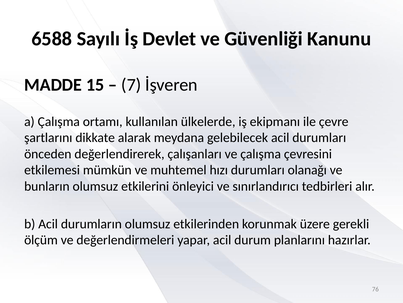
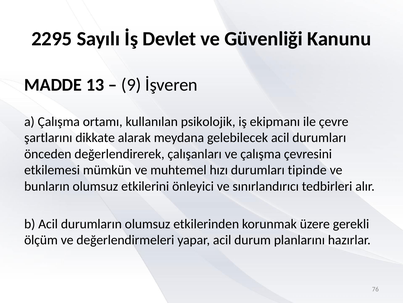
6588: 6588 -> 2295 (52, 39)
15: 15 -> 13 (95, 85)
7: 7 -> 9 (131, 85)
ülkelerde: ülkelerde -> psikolojik (208, 121)
olanağı: olanağı -> tipinde (307, 170)
